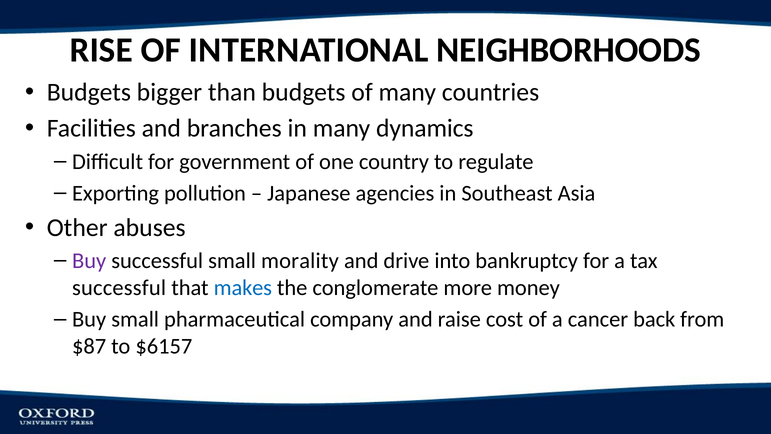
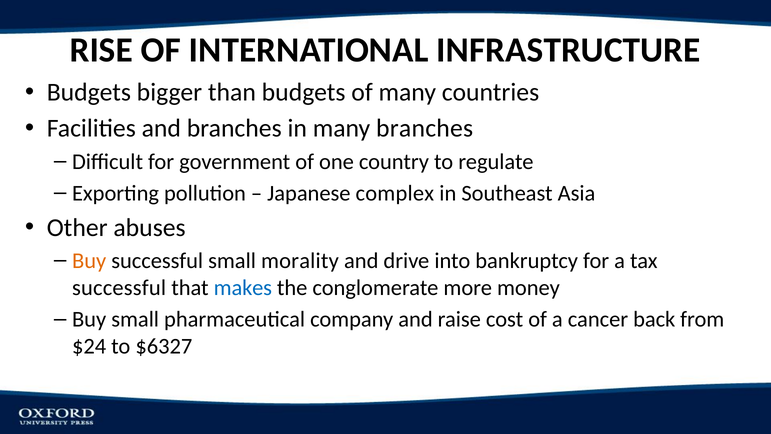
NEIGHBORHOODS: NEIGHBORHOODS -> INFRASTRUCTURE (568, 50)
many dynamics: dynamics -> branches (425, 128)
agencies: agencies -> complex (395, 193)
Buy colour: purple -> orange (89, 261)
$87: $87 -> $24 (89, 346)
$6157: $6157 -> $6327 (164, 346)
